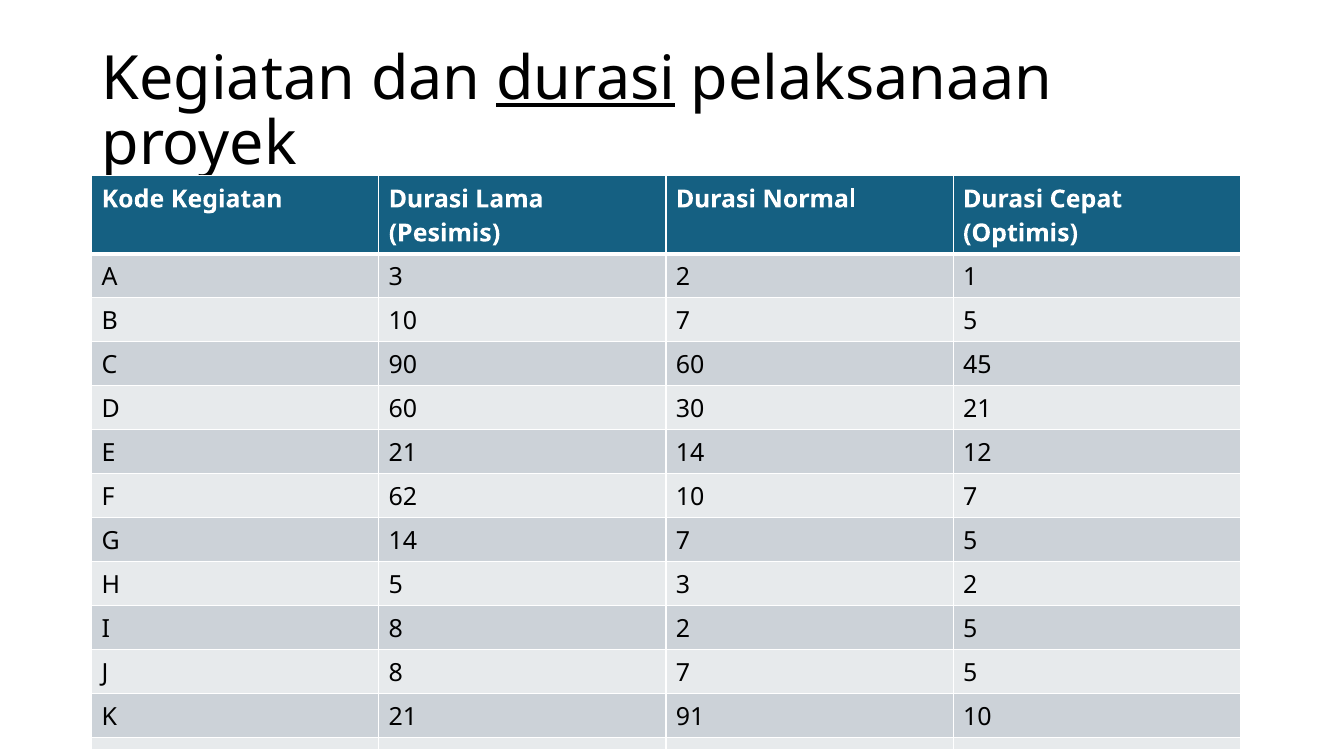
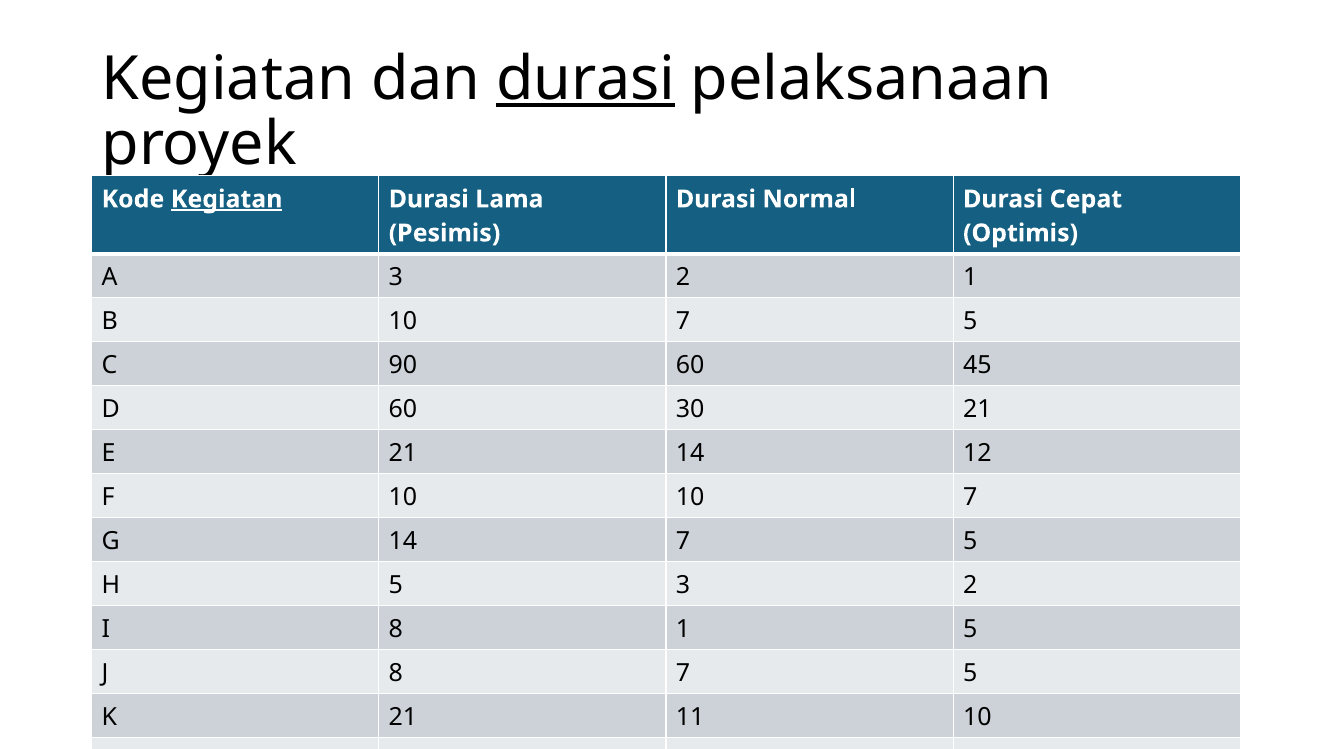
Kegiatan underline: none -> present (227, 199)
F 62: 62 -> 10 (403, 497)
8 2: 2 -> 1 (683, 629)
91: 91 -> 11 (690, 717)
